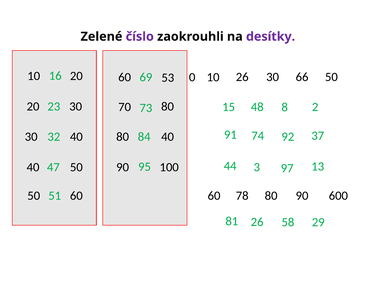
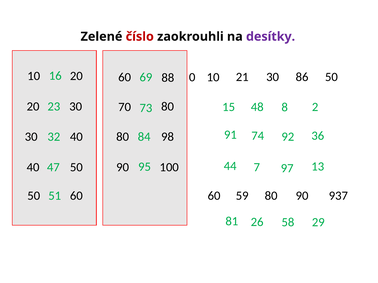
číslo colour: purple -> red (140, 37)
53: 53 -> 88 (168, 78)
10 26: 26 -> 21 (242, 77)
66: 66 -> 86 (302, 77)
37: 37 -> 36 (318, 136)
80 40: 40 -> 98 (168, 137)
3: 3 -> 7 (257, 168)
78: 78 -> 59 (242, 196)
600: 600 -> 937 (338, 196)
